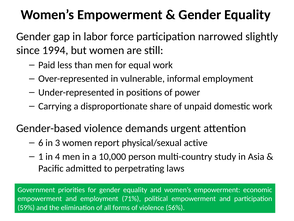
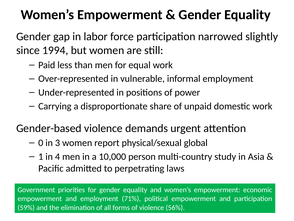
6: 6 -> 0 (41, 143)
active: active -> global (196, 143)
